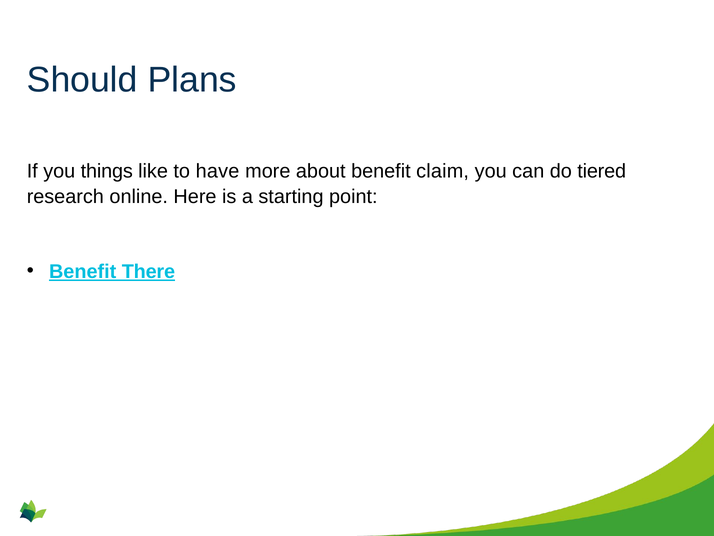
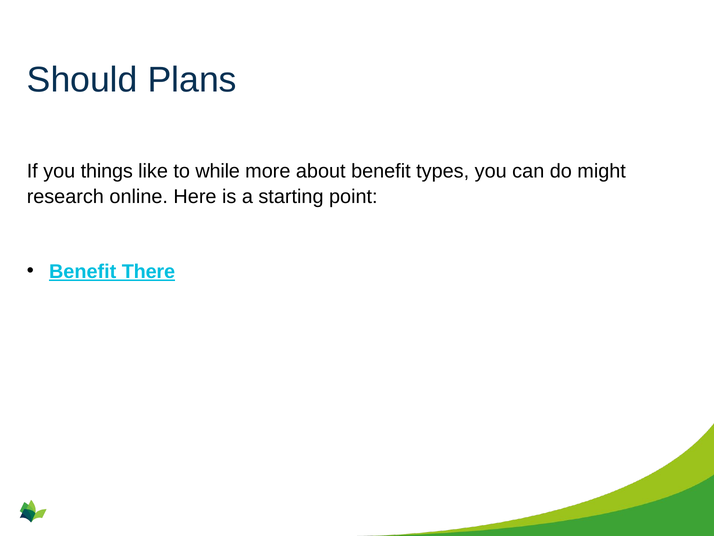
have: have -> while (218, 171)
claim: claim -> types (443, 171)
tiered: tiered -> might (602, 171)
